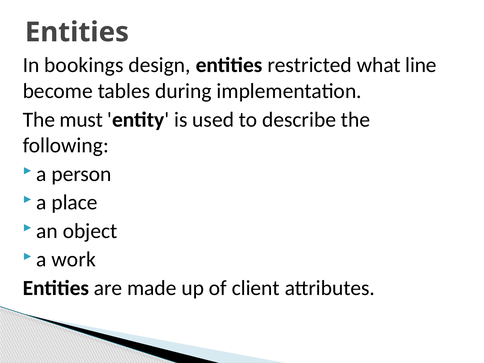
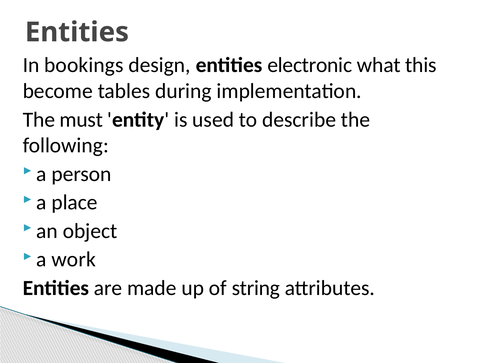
restricted: restricted -> electronic (310, 65)
line: line -> this (421, 65)
client: client -> string (256, 288)
